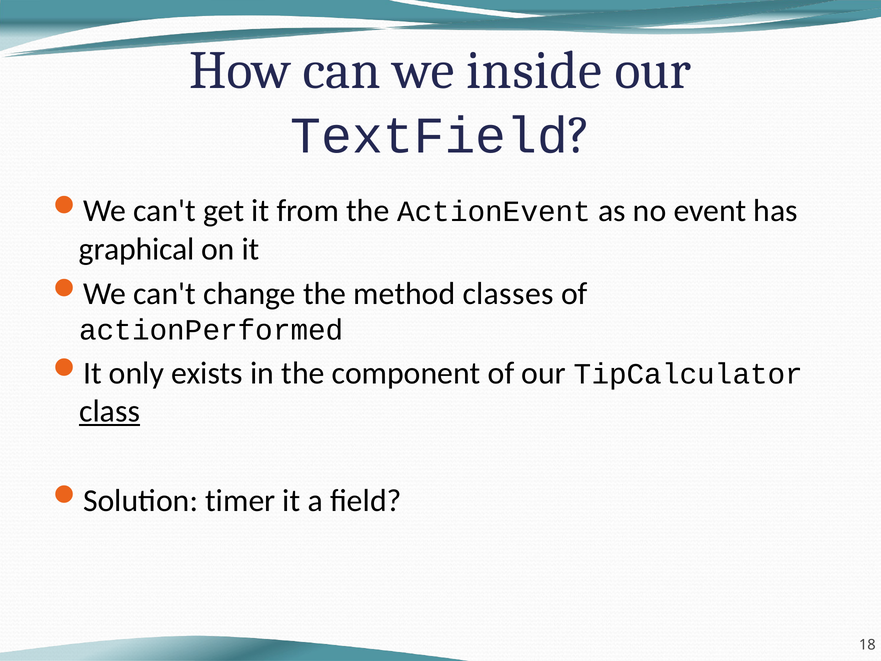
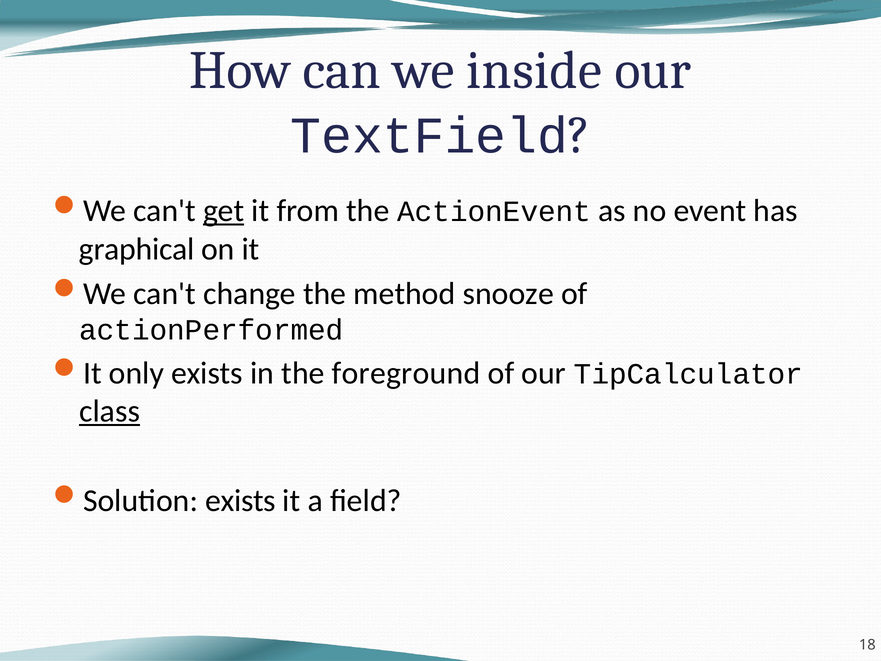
get underline: none -> present (224, 211)
classes: classes -> snooze (508, 293)
component: component -> foreground (406, 373)
Solution timer: timer -> exists (240, 500)
